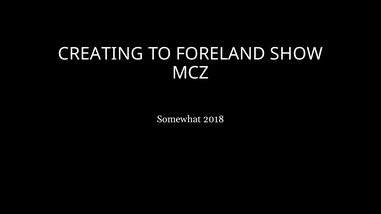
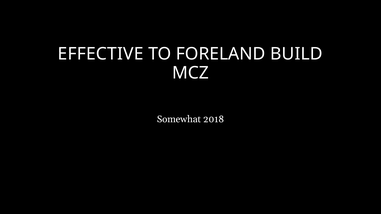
CREATING: CREATING -> EFFECTIVE (101, 54)
SHOW: SHOW -> BUILD (296, 54)
